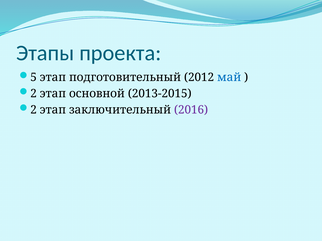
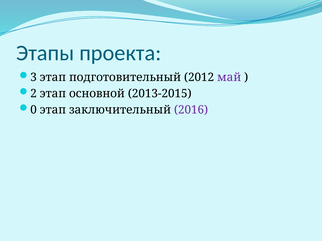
5: 5 -> 3 (34, 78)
май colour: blue -> purple (229, 78)
2: 2 -> 0 (34, 110)
